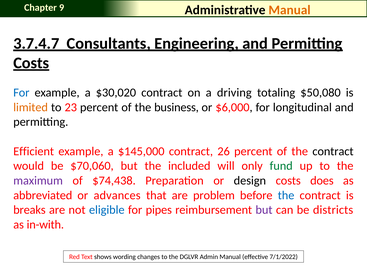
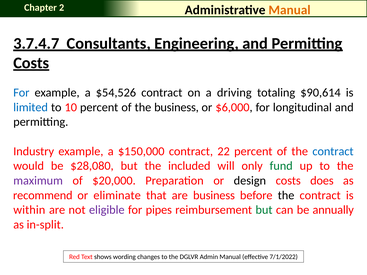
9: 9 -> 2 (62, 8)
$30,020: $30,020 -> $54,526 (116, 93)
$50,080: $50,080 -> $90,614 (321, 93)
limited colour: orange -> blue (31, 107)
23: 23 -> 10 (71, 107)
Efficient: Efficient -> Industry (34, 151)
$145,000: $145,000 -> $150,000 (141, 151)
26: 26 -> 22 (224, 151)
contract colour: black -> blue (333, 151)
$70,060: $70,060 -> $28,080 (92, 166)
$74,438: $74,438 -> $20,000 (114, 181)
abbreviated: abbreviated -> recommend (43, 195)
advances: advances -> eliminate (117, 195)
are problem: problem -> business (214, 195)
the colour: blue -> black (286, 195)
breaks: breaks -> within (29, 210)
eligible colour: blue -> purple (107, 210)
but colour: purple -> green (264, 210)
districts: districts -> annually (333, 210)
in-with: in-with -> in-split (45, 225)
